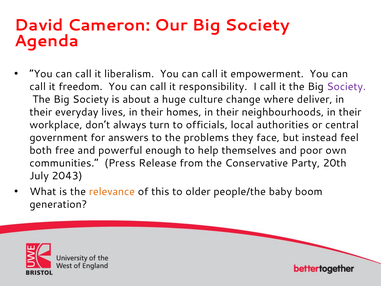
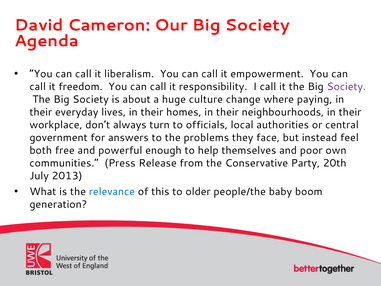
deliver: deliver -> paying (315, 99)
2043: 2043 -> 2013 (67, 176)
relevance colour: orange -> blue (112, 192)
